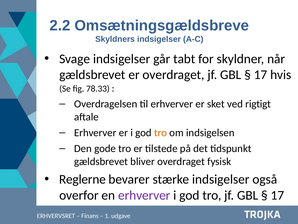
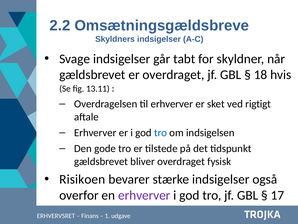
17: 17 -> 18 (261, 75)
78.33: 78.33 -> 13.11 (98, 89)
tro colour: orange -> blue (161, 132)
Reglerne: Reglerne -> Risikoen (82, 179)
